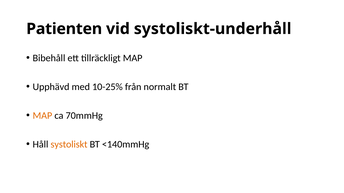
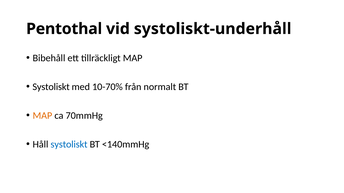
Patienten: Patienten -> Pentothal (64, 29)
Upphävd: Upphävd -> Systoliskt (51, 87)
10-25%: 10-25% -> 10-70% (107, 87)
systoliskt colour: orange -> blue (69, 145)
